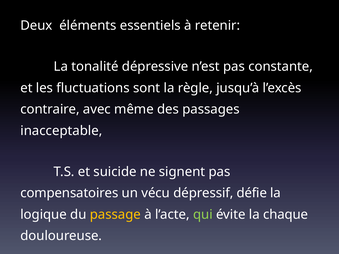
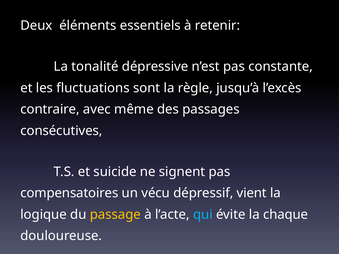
inacceptable: inacceptable -> consécutives (61, 131)
défie: défie -> vient (252, 193)
qui colour: light green -> light blue (203, 215)
